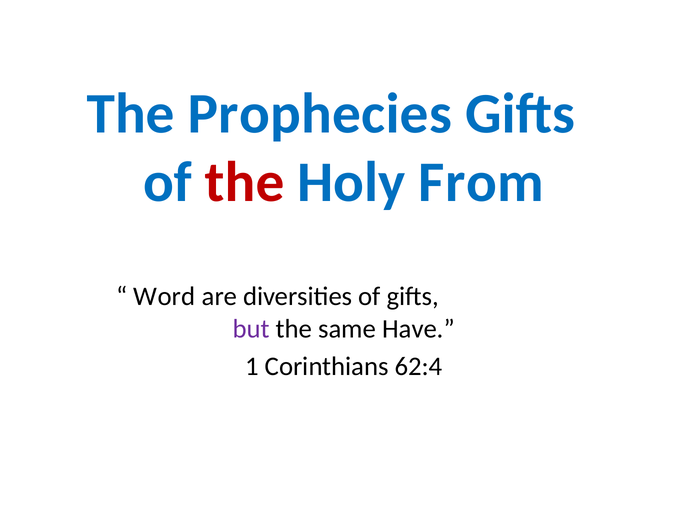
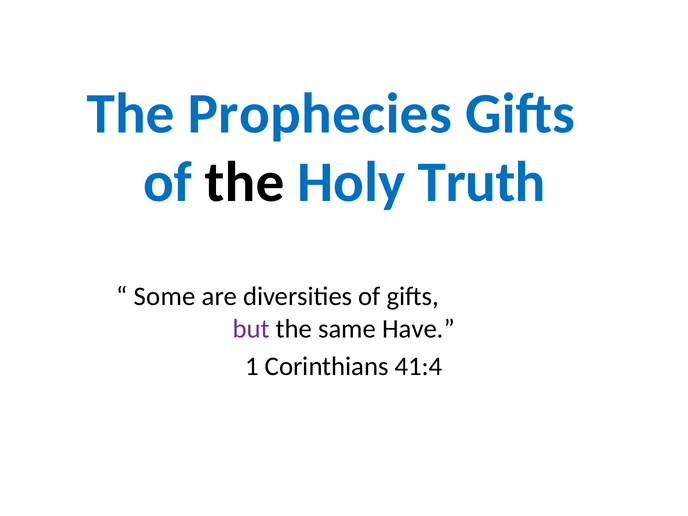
the colour: red -> black (245, 182)
From: From -> Truth (482, 182)
Word: Word -> Some (165, 297)
62:4: 62:4 -> 41:4 (419, 366)
